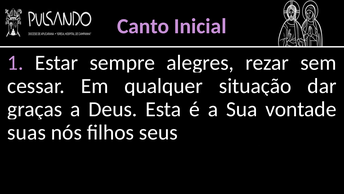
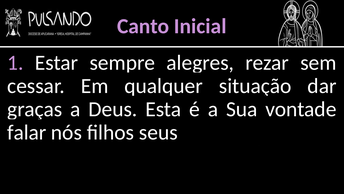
suas: suas -> falar (27, 132)
